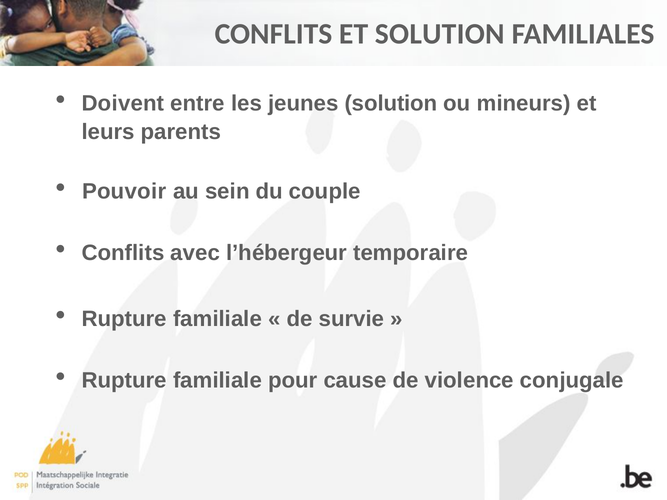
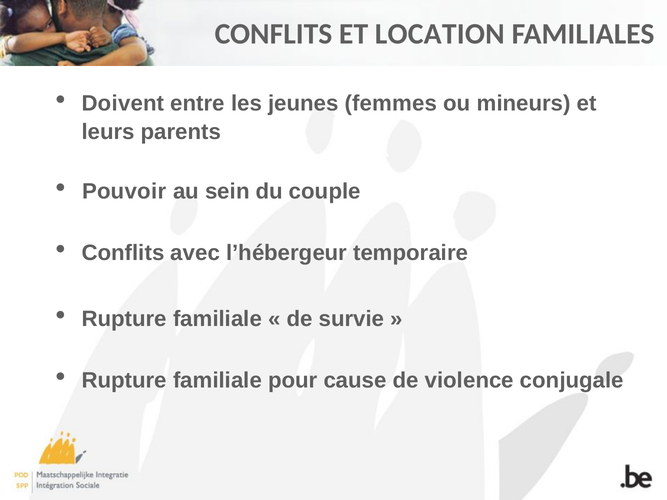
ET SOLUTION: SOLUTION -> LOCATION (440, 34)
jeunes solution: solution -> femmes (391, 103)
